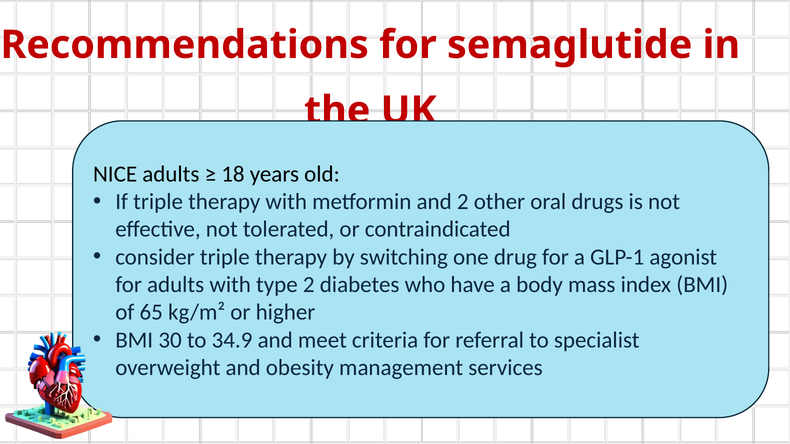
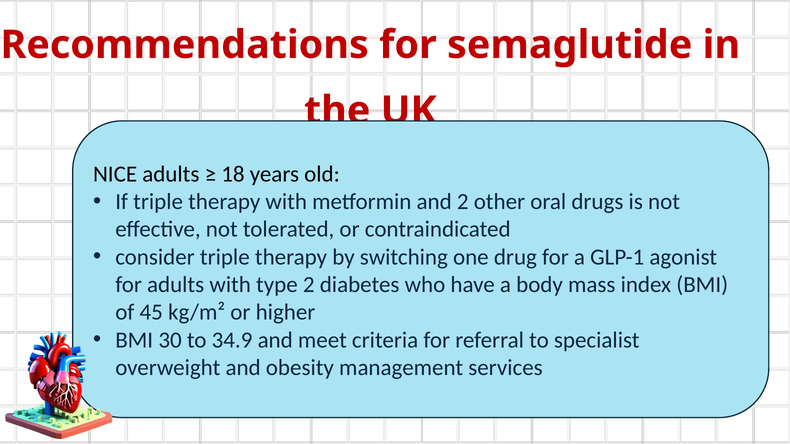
65: 65 -> 45 (151, 313)
